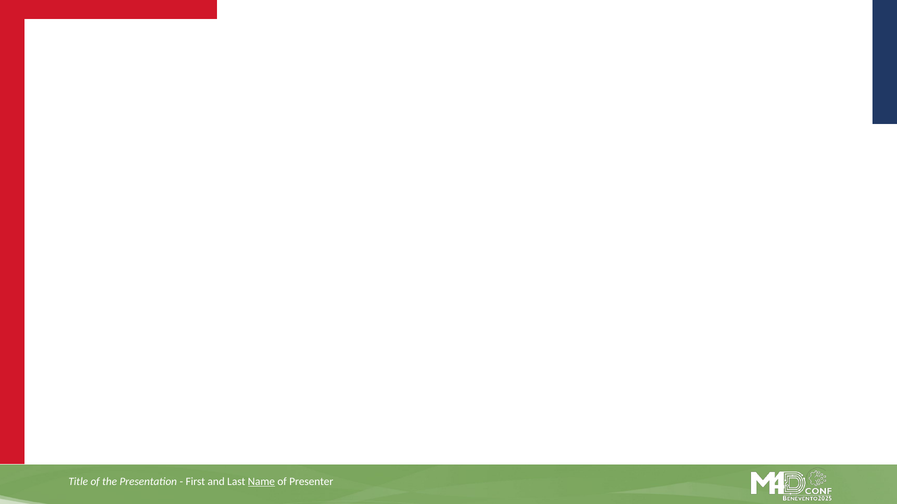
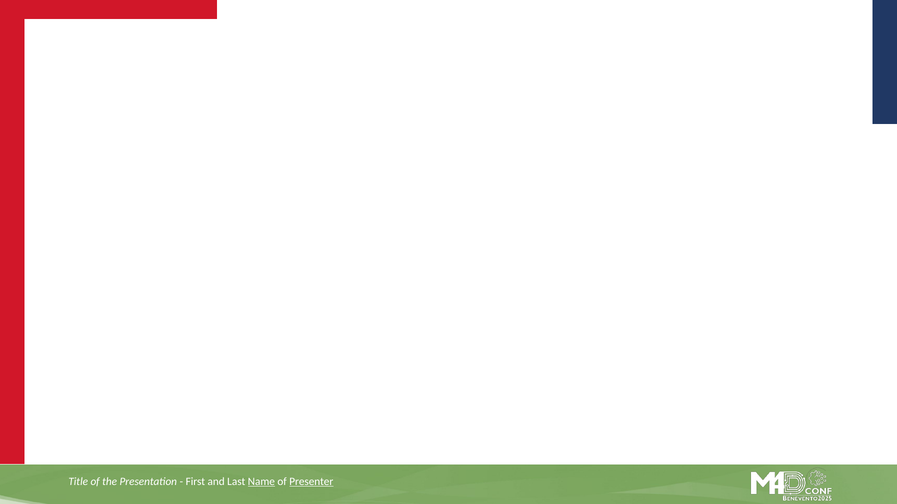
Presenter underline: none -> present (311, 482)
